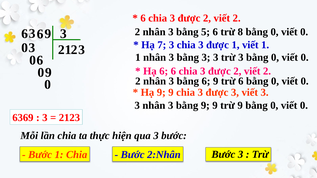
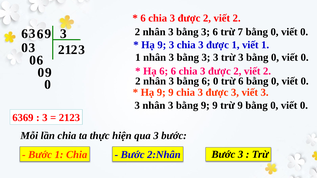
5: 5 -> 3 (206, 32)
8: 8 -> 7 (240, 32)
7: 7 -> 9 (162, 45)
6 9: 9 -> 0 (216, 81)
